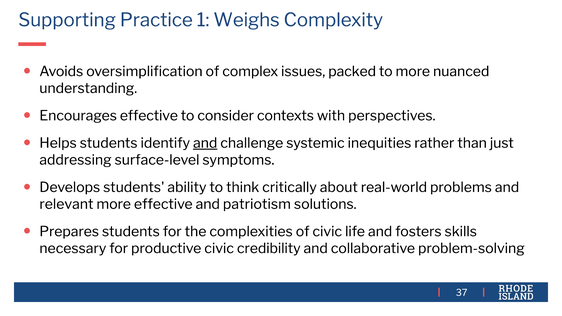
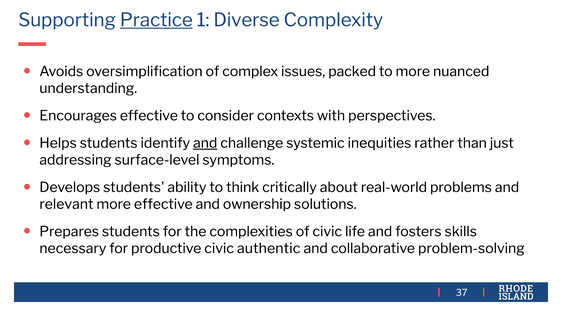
Practice underline: none -> present (156, 20)
Weighs: Weighs -> Diverse (247, 20)
patriotism: patriotism -> ownership (257, 204)
credibility: credibility -> authentic (269, 249)
